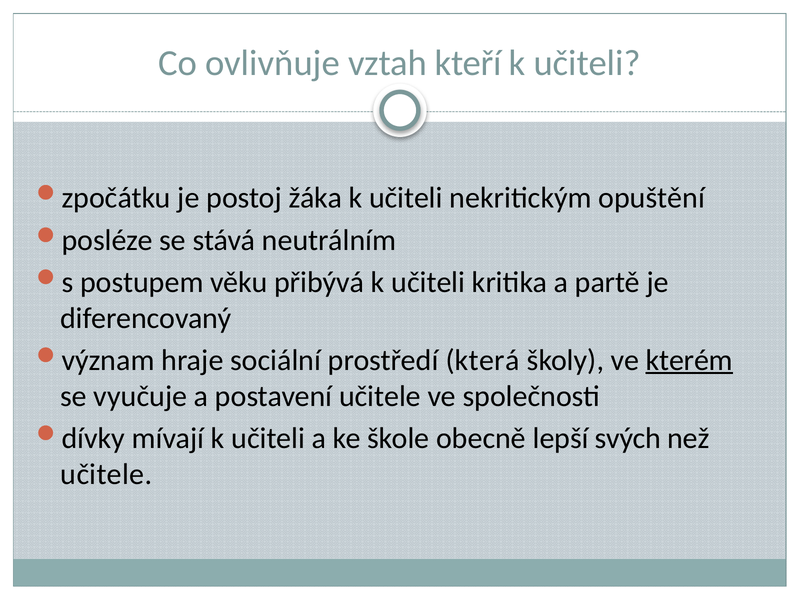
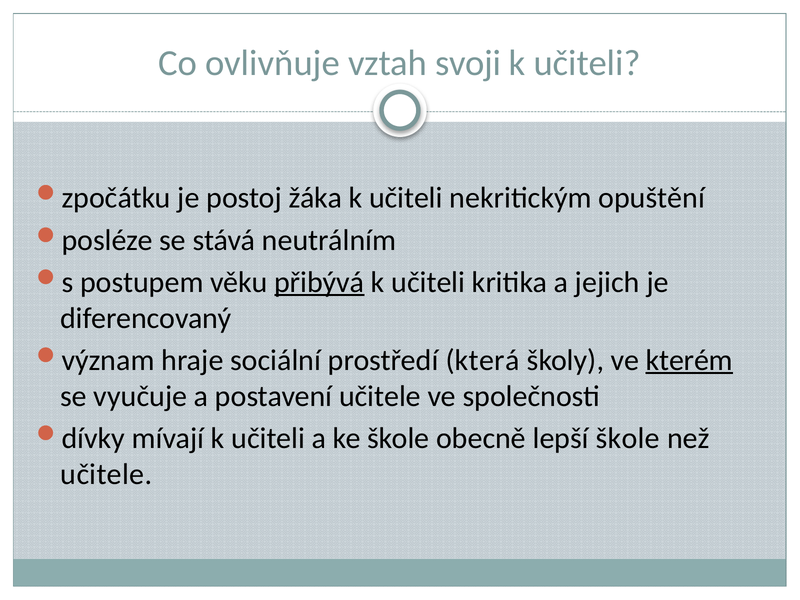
kteří: kteří -> svoji (468, 63)
přibývá underline: none -> present (319, 282)
partě: partě -> jejich (607, 282)
lepší svých: svých -> škole (628, 438)
